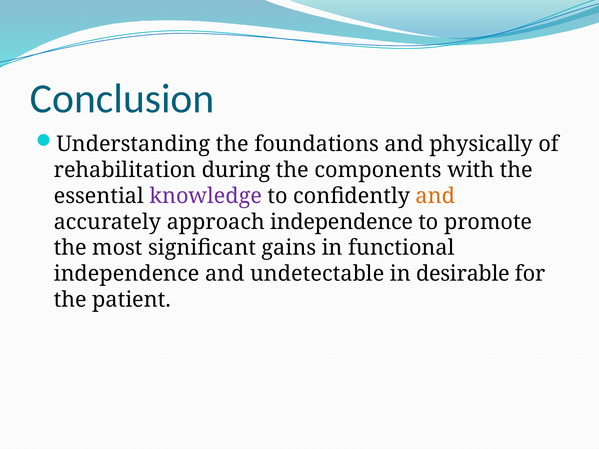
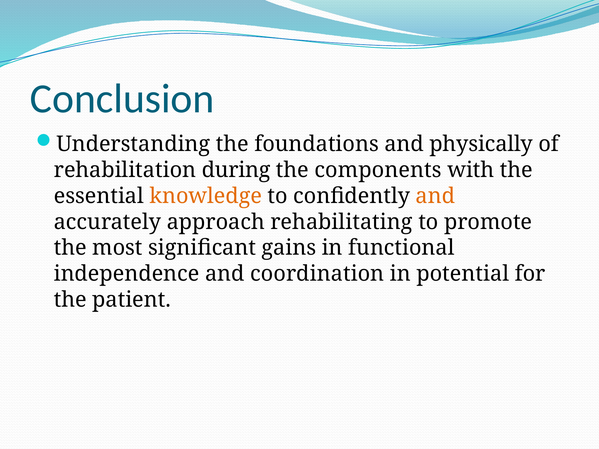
knowledge colour: purple -> orange (206, 196)
approach independence: independence -> rehabilitating (342, 222)
undetectable: undetectable -> coordination (317, 274)
desirable: desirable -> potential (463, 274)
